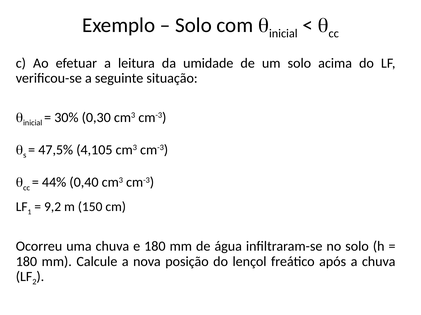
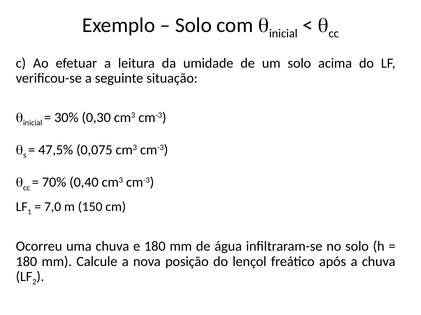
4,105: 4,105 -> 0,075 (94, 150)
44%: 44% -> 70% (54, 183)
9,2: 9,2 -> 7,0 (53, 207)
